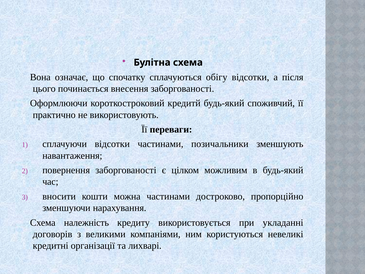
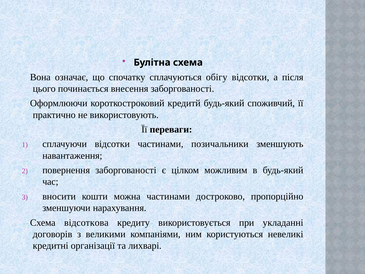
належність: належність -> відсоткова (86, 222)
